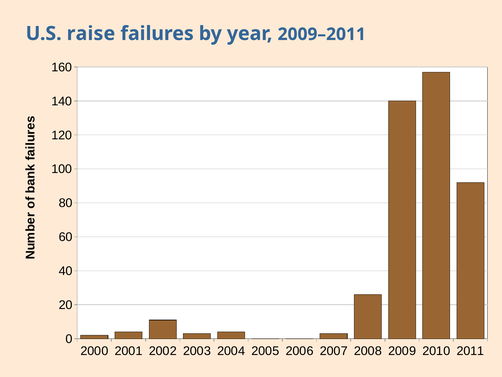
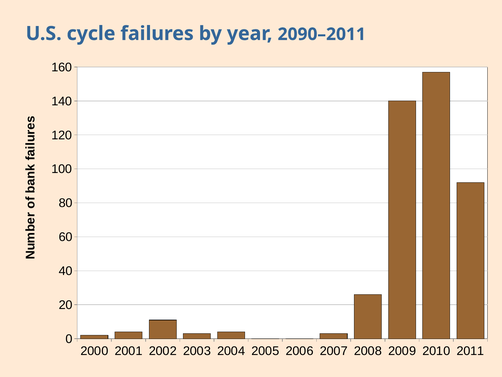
raise: raise -> cycle (91, 34)
2009–2011: 2009–2011 -> 2090–2011 (322, 34)
